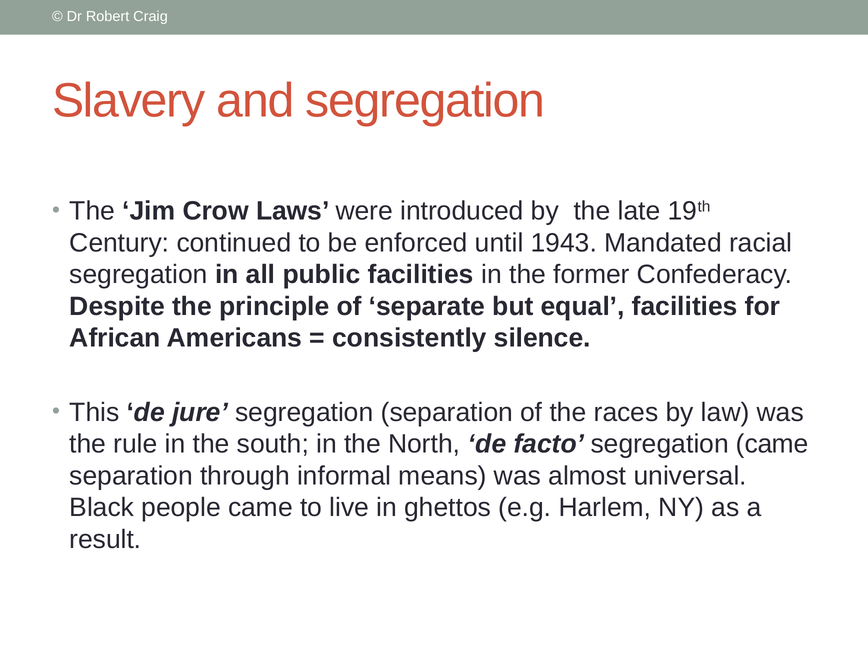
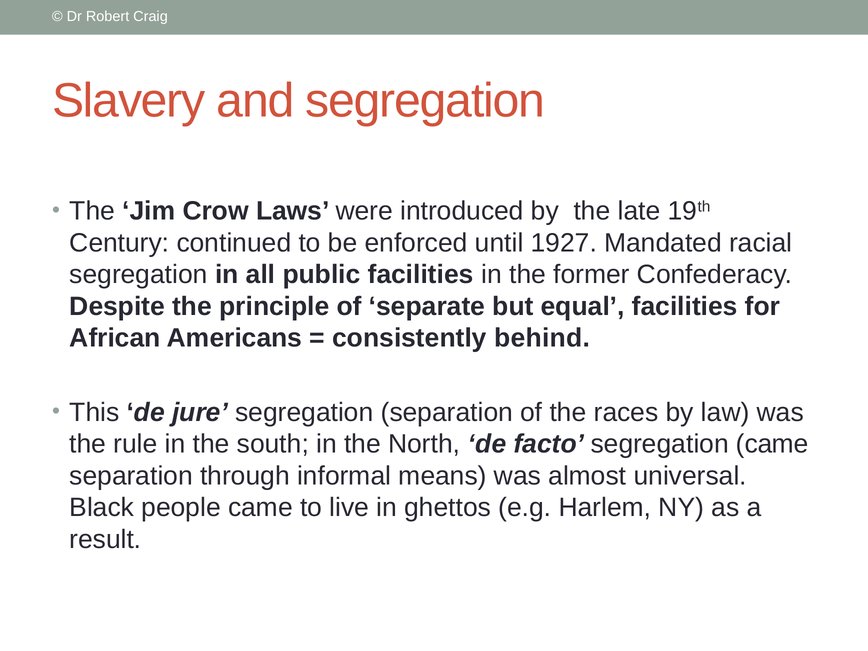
1943: 1943 -> 1927 (564, 243)
silence: silence -> behind (542, 338)
